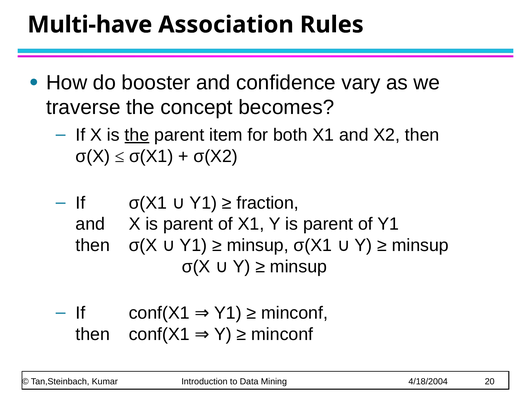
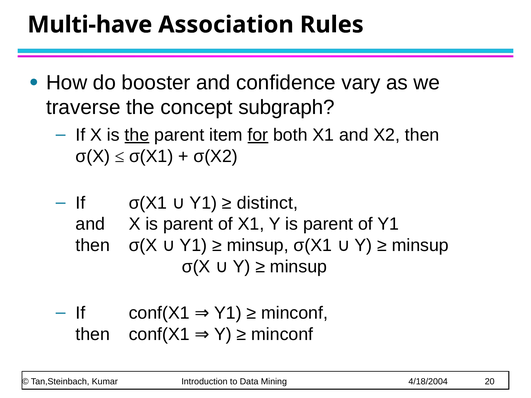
becomes: becomes -> subgraph (287, 108)
for underline: none -> present (258, 135)
fraction: fraction -> distinct (267, 203)
